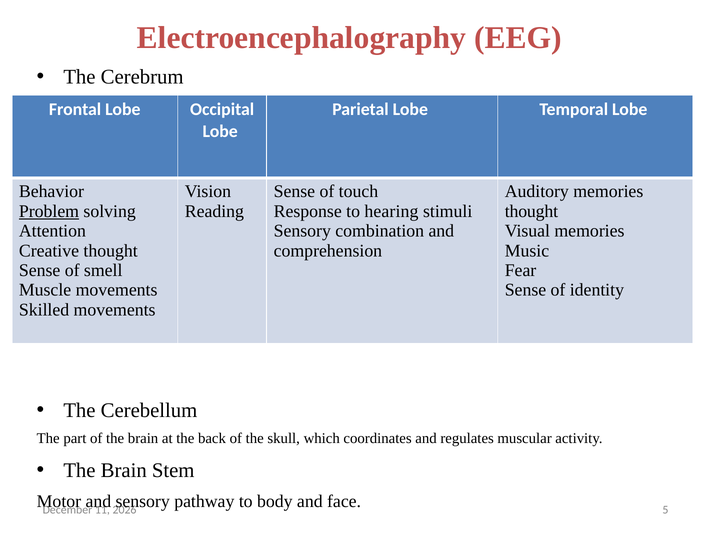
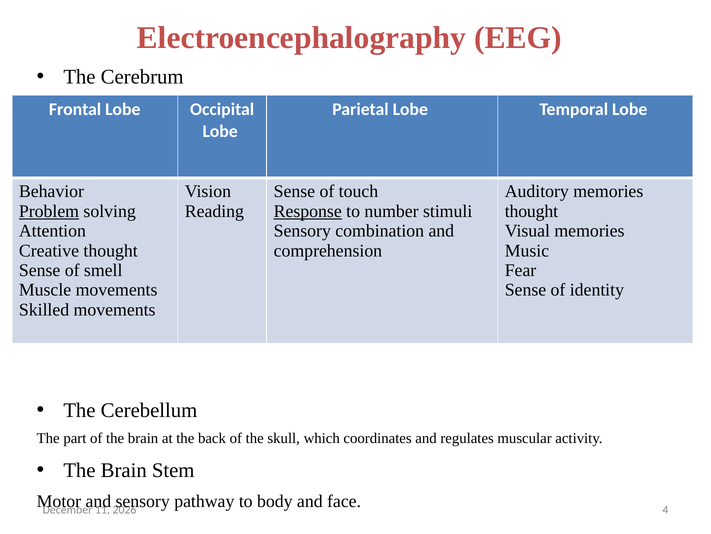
Response underline: none -> present (308, 211)
hearing: hearing -> number (392, 211)
5: 5 -> 4 (665, 509)
